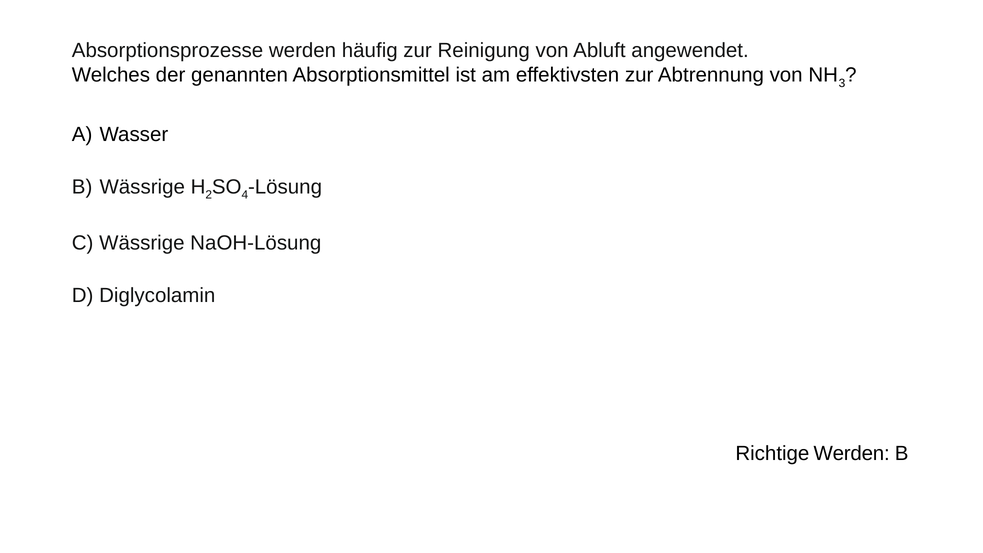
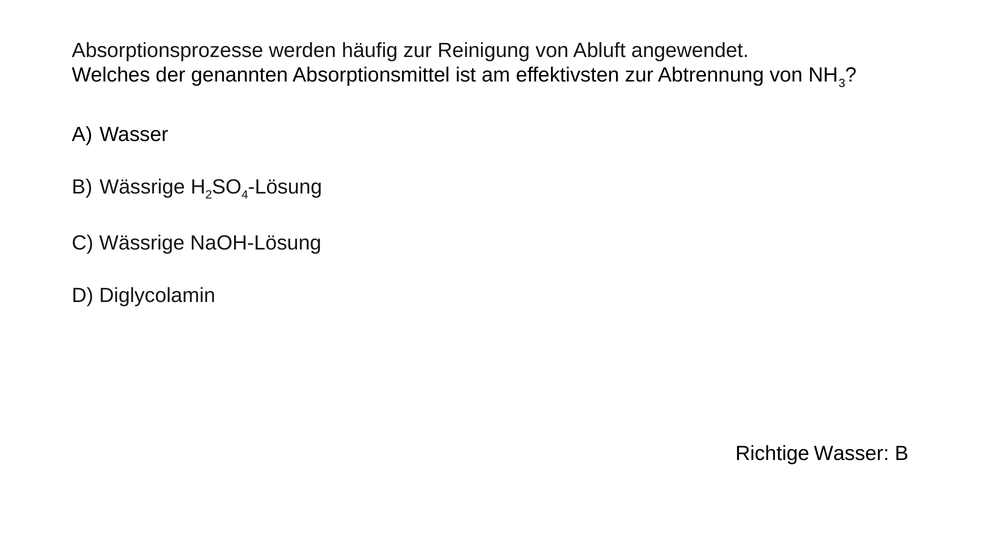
Richtige Werden: Werden -> Wasser (852, 453)
